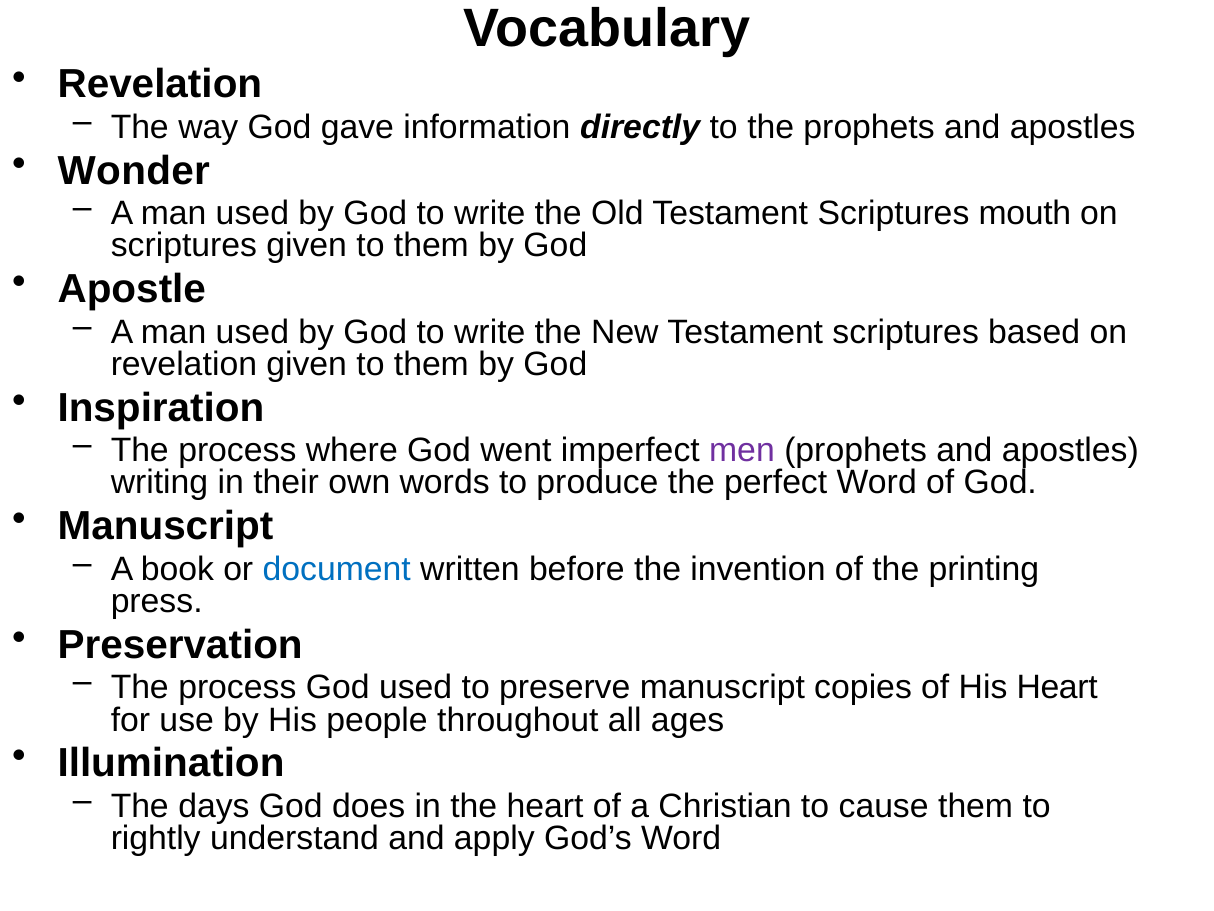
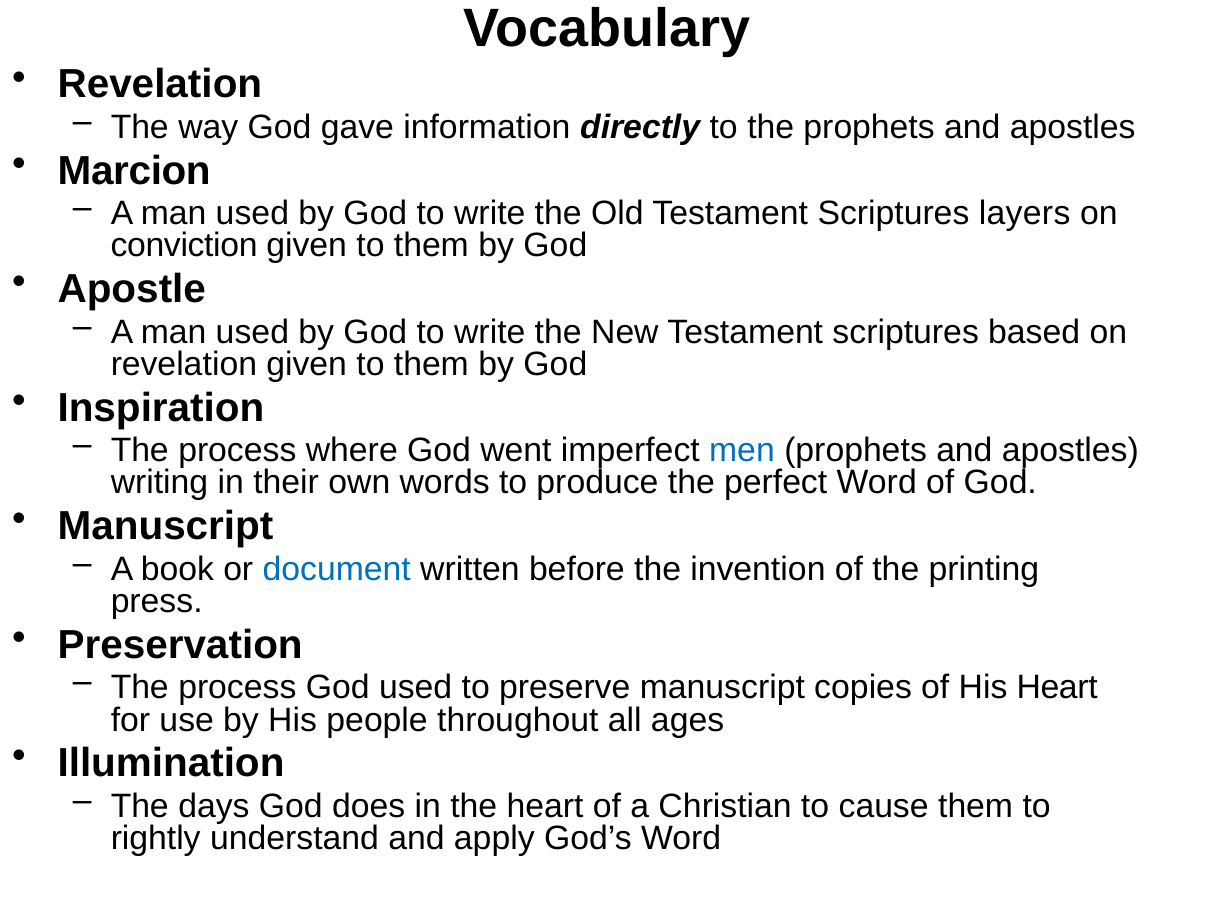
Wonder: Wonder -> Marcion (134, 171)
mouth: mouth -> layers (1025, 213)
scriptures: scriptures -> conviction (184, 246)
men colour: purple -> blue (742, 450)
